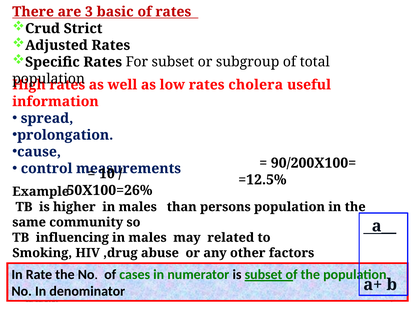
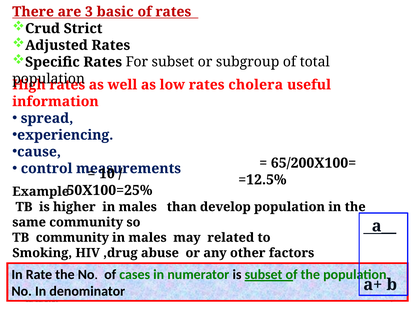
prolongation: prolongation -> experiencing (65, 135)
90/200X100=: 90/200X100= -> 65/200X100= (313, 163)
50X100=26%: 50X100=26% -> 50X100=25% (109, 190)
persons: persons -> develop (225, 207)
TB influencing: influencing -> community (72, 238)
